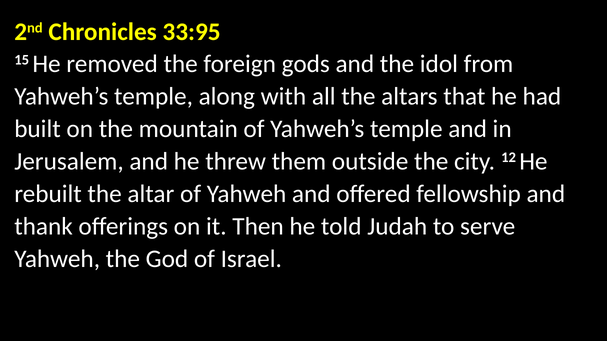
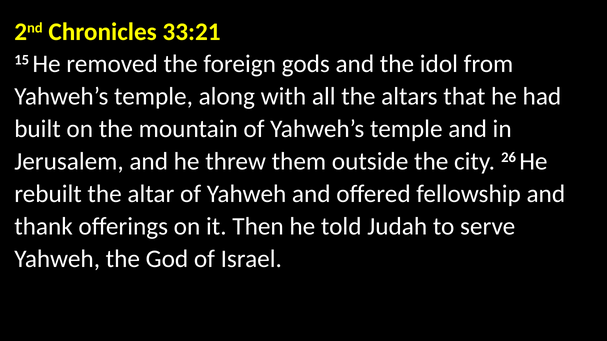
33:95: 33:95 -> 33:21 (192, 32)
12: 12 -> 26 (509, 158)
